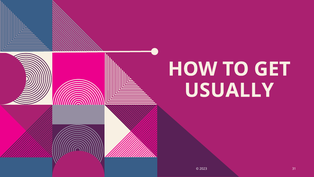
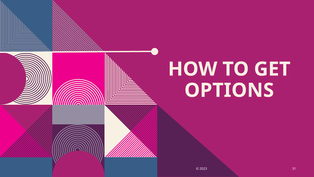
USUALLY: USUALLY -> OPTIONS (229, 90)
